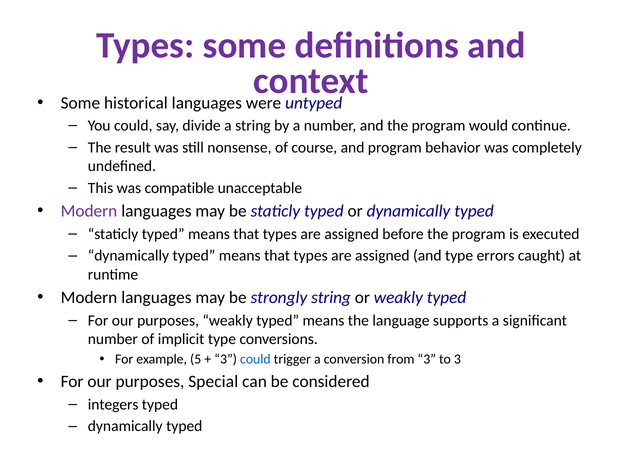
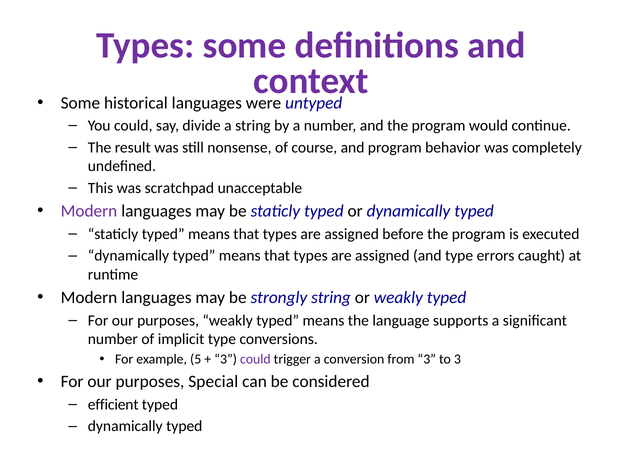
compatible: compatible -> scratchpad (179, 188)
could colour: blue -> purple (255, 359)
integers: integers -> efficient (113, 404)
